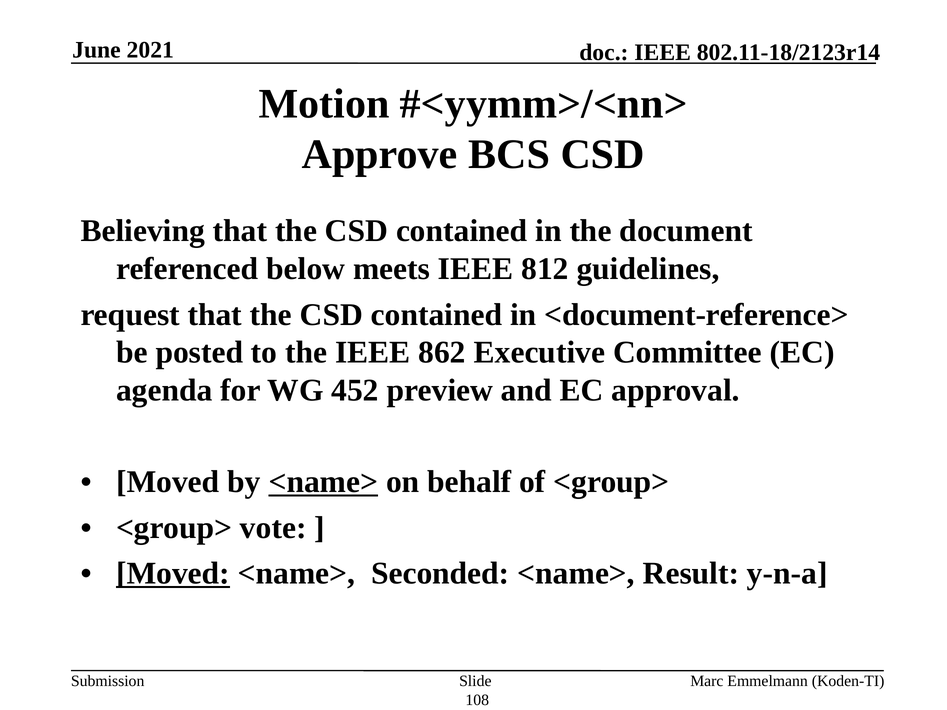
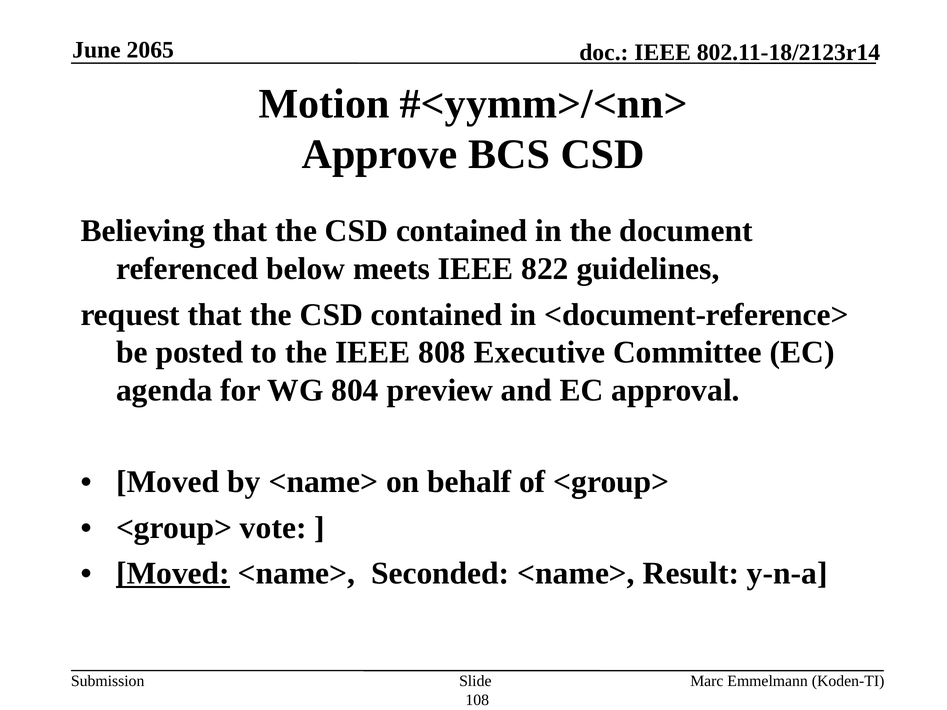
2021: 2021 -> 2065 (150, 50)
812: 812 -> 822 (545, 269)
862: 862 -> 808 (442, 353)
452: 452 -> 804 (355, 391)
<name> underline: present -> none (323, 482)
